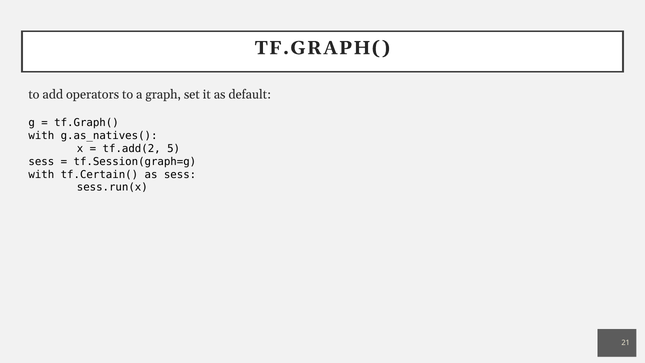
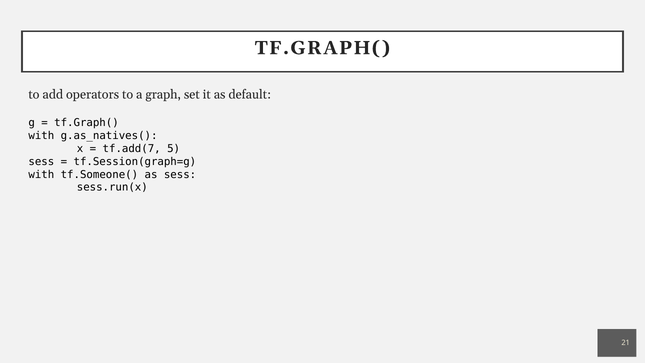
tf.add(2: tf.add(2 -> tf.add(7 (132, 149)
tf.Certain(: tf.Certain( -> tf.Someone( (99, 174)
